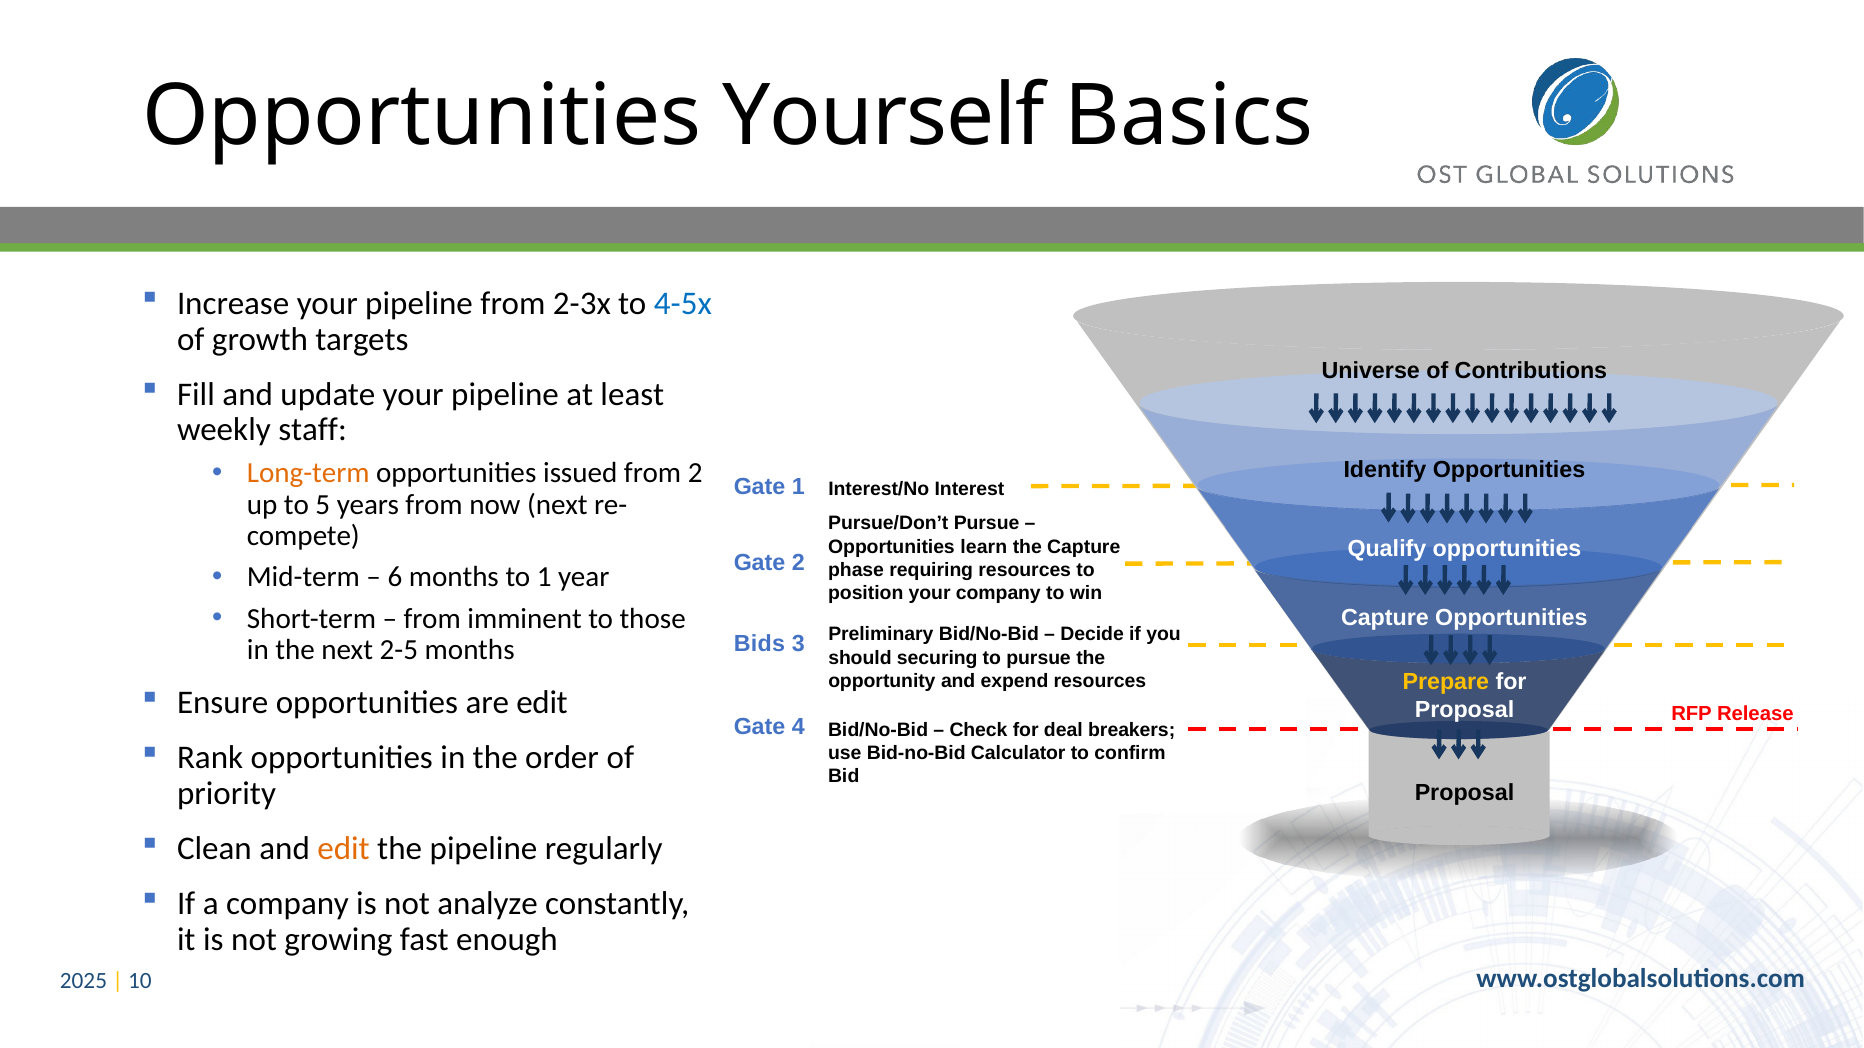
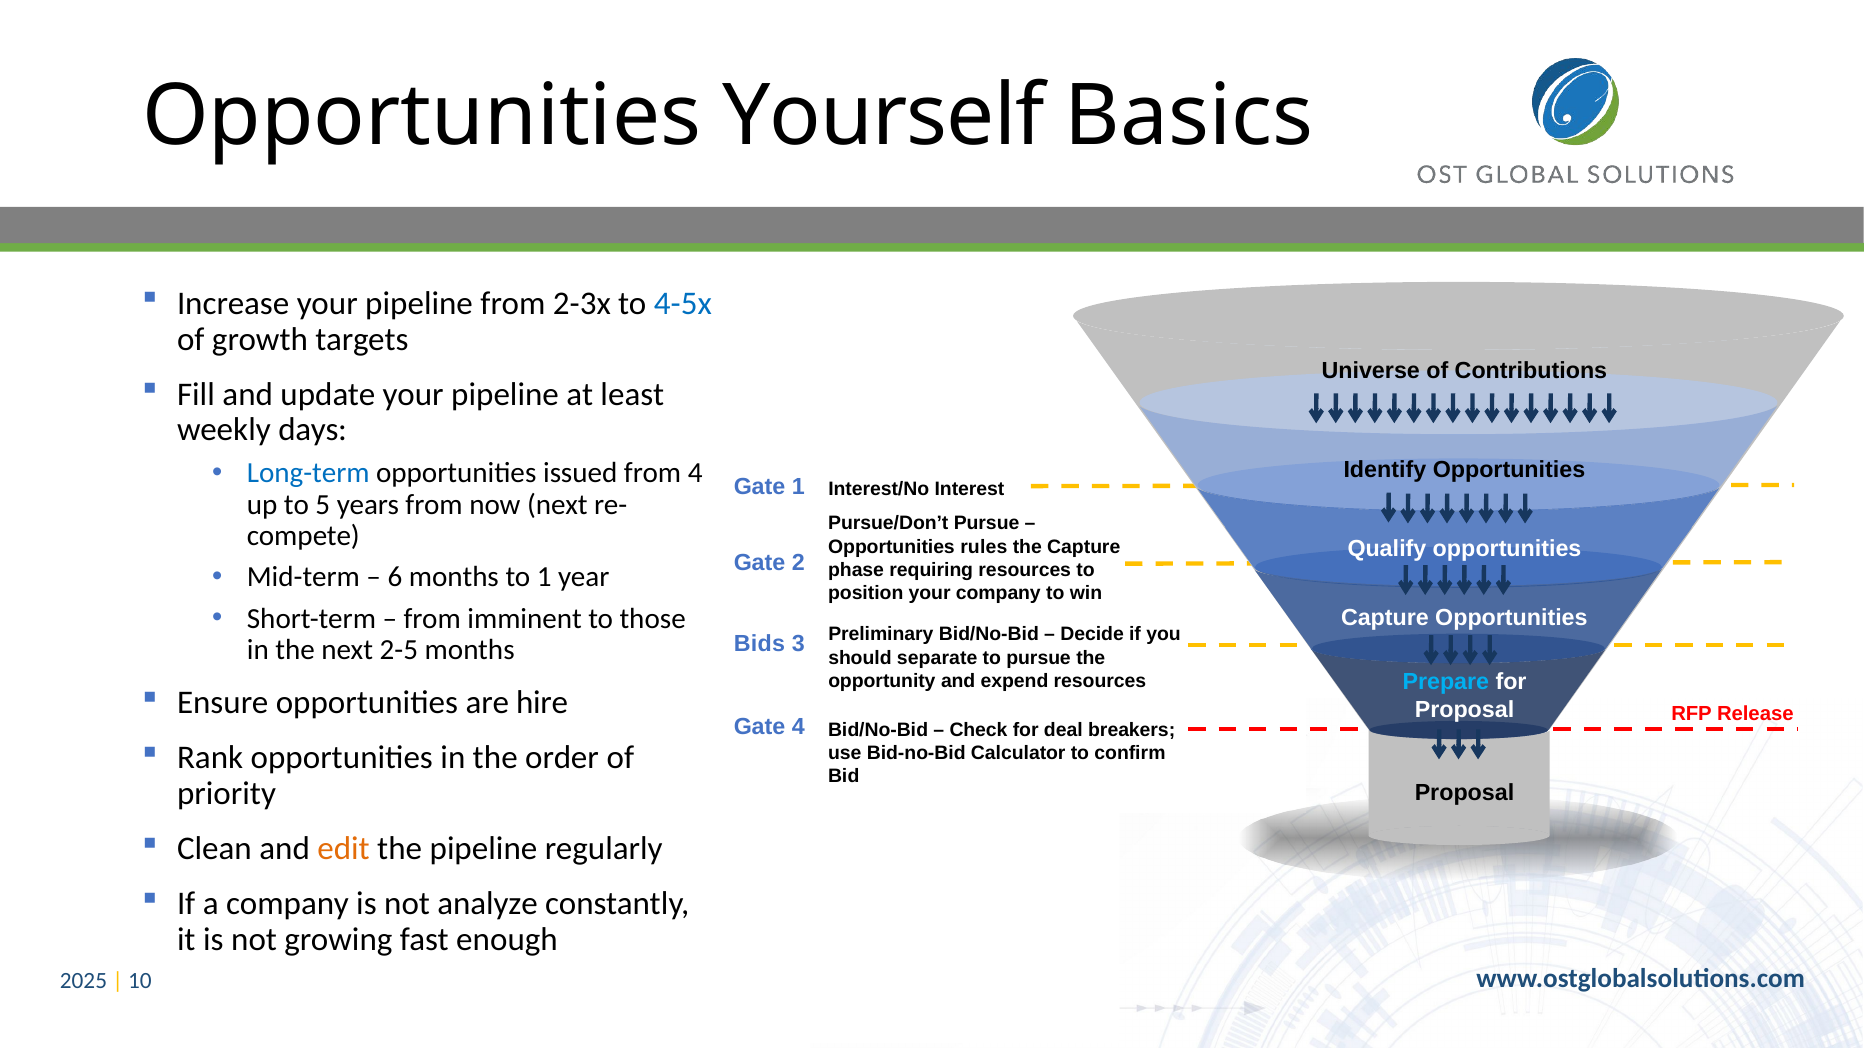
staff: staff -> days (313, 430)
Long-term colour: orange -> blue (308, 473)
from 2: 2 -> 4 (695, 473)
learn: learn -> rules (984, 547)
securing: securing -> separate (937, 658)
Prepare colour: yellow -> light blue (1446, 682)
are edit: edit -> hire (542, 703)
